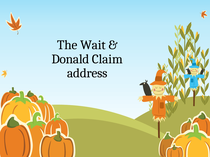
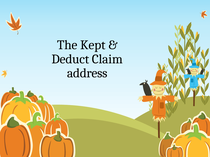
Wait: Wait -> Kept (93, 45)
Donald: Donald -> Deduct (70, 59)
